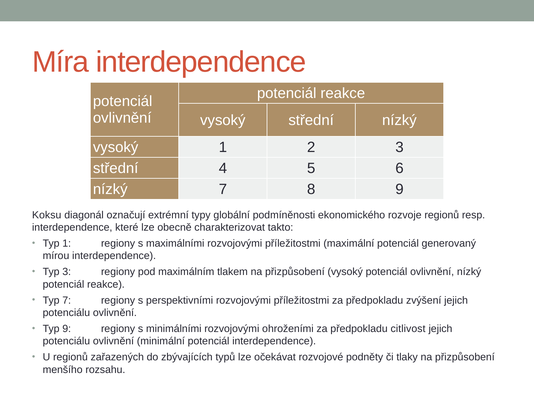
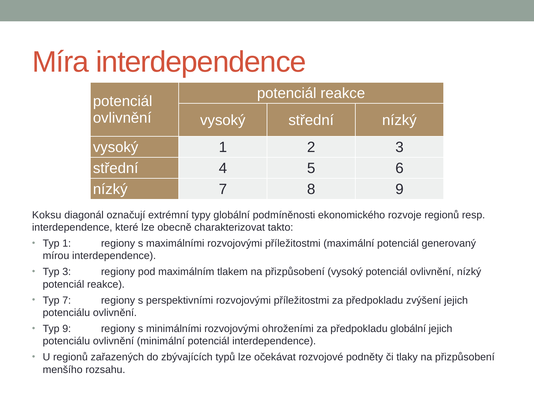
předpokladu citlivost: citlivost -> globální (408, 329)
